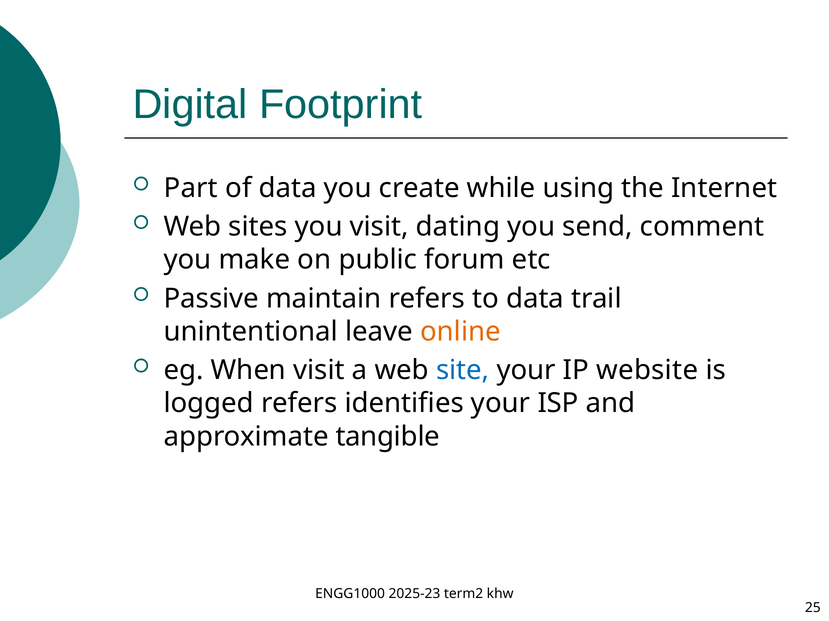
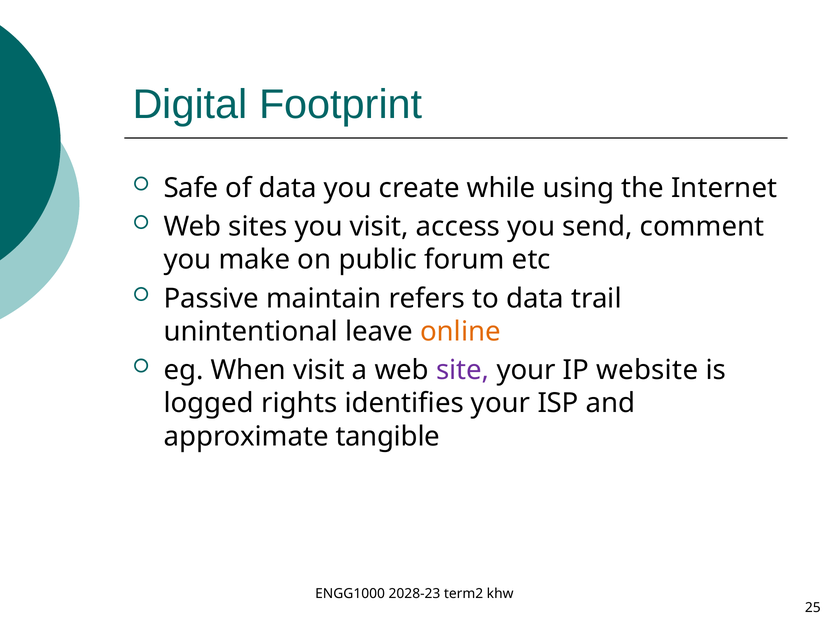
Part: Part -> Safe (191, 188)
dating: dating -> access (458, 227)
site colour: blue -> purple (463, 371)
logged refers: refers -> rights (299, 404)
2025-23: 2025-23 -> 2028-23 (414, 594)
